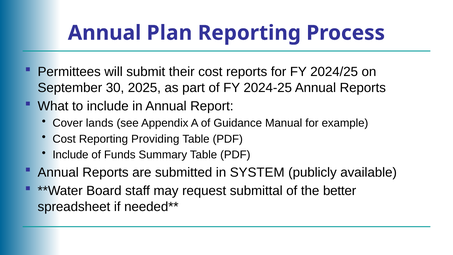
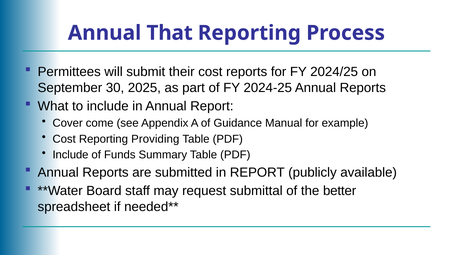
Plan: Plan -> That (170, 33)
lands: lands -> come (100, 123)
in SYSTEM: SYSTEM -> REPORT (257, 172)
